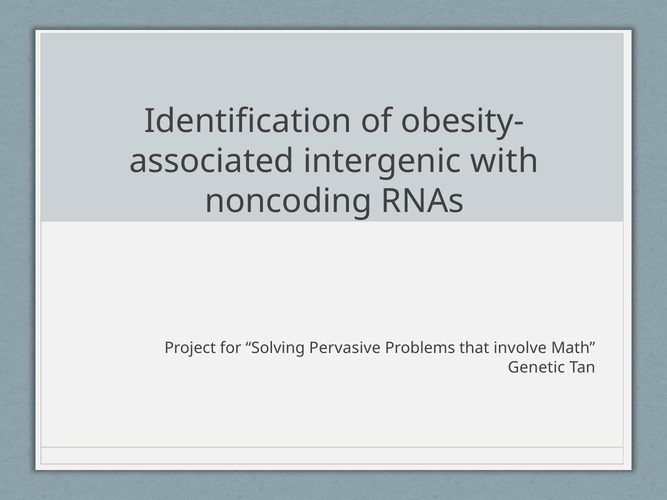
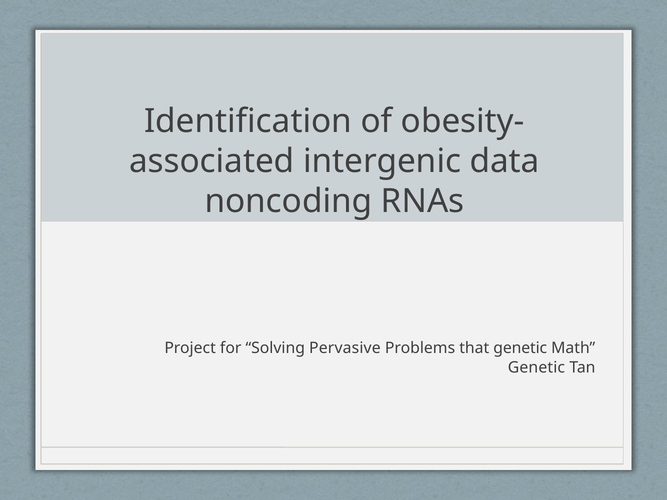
with: with -> data (505, 161)
that involve: involve -> genetic (520, 348)
